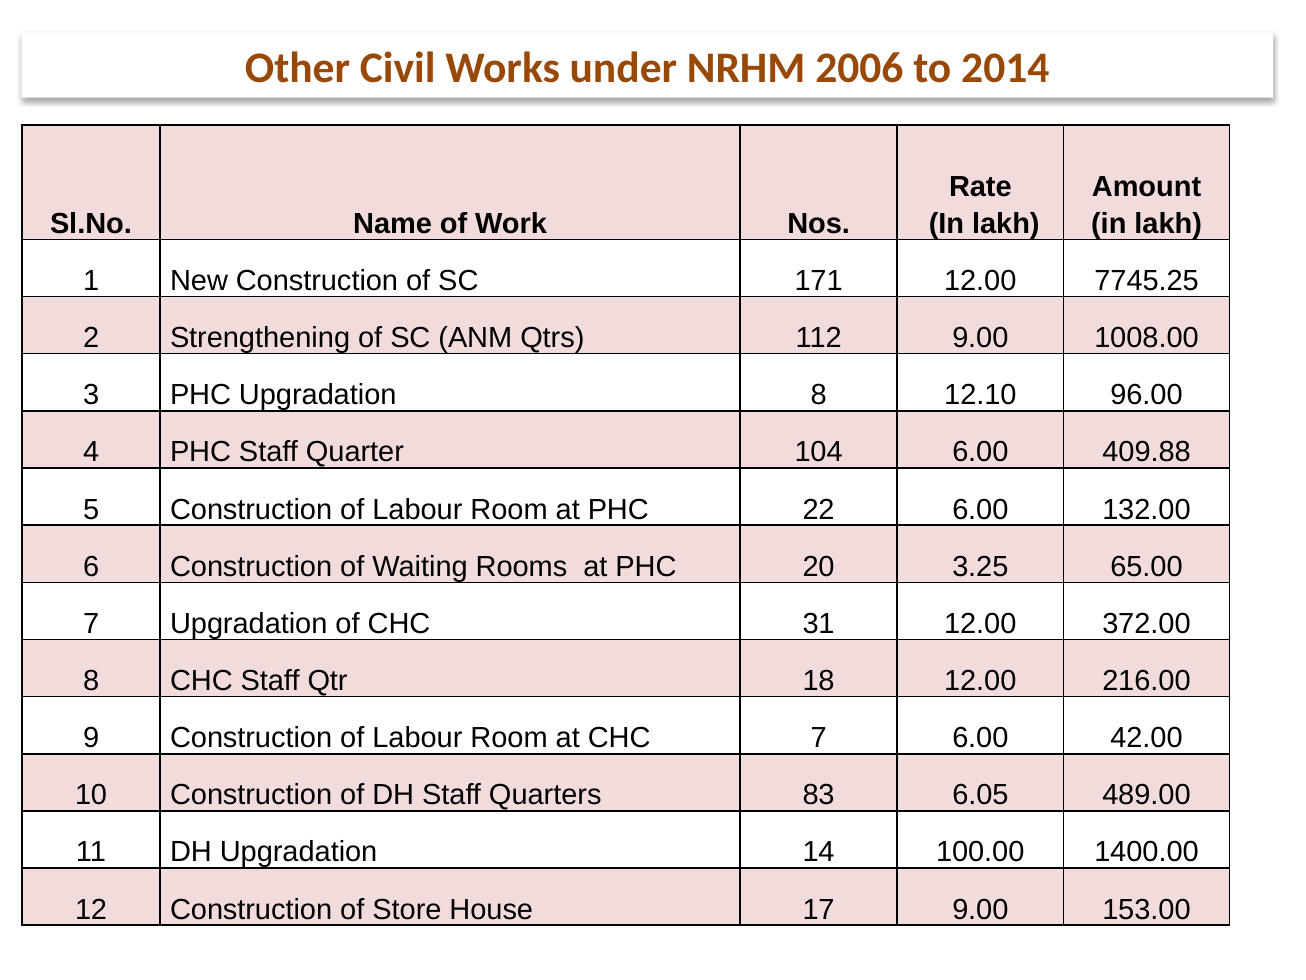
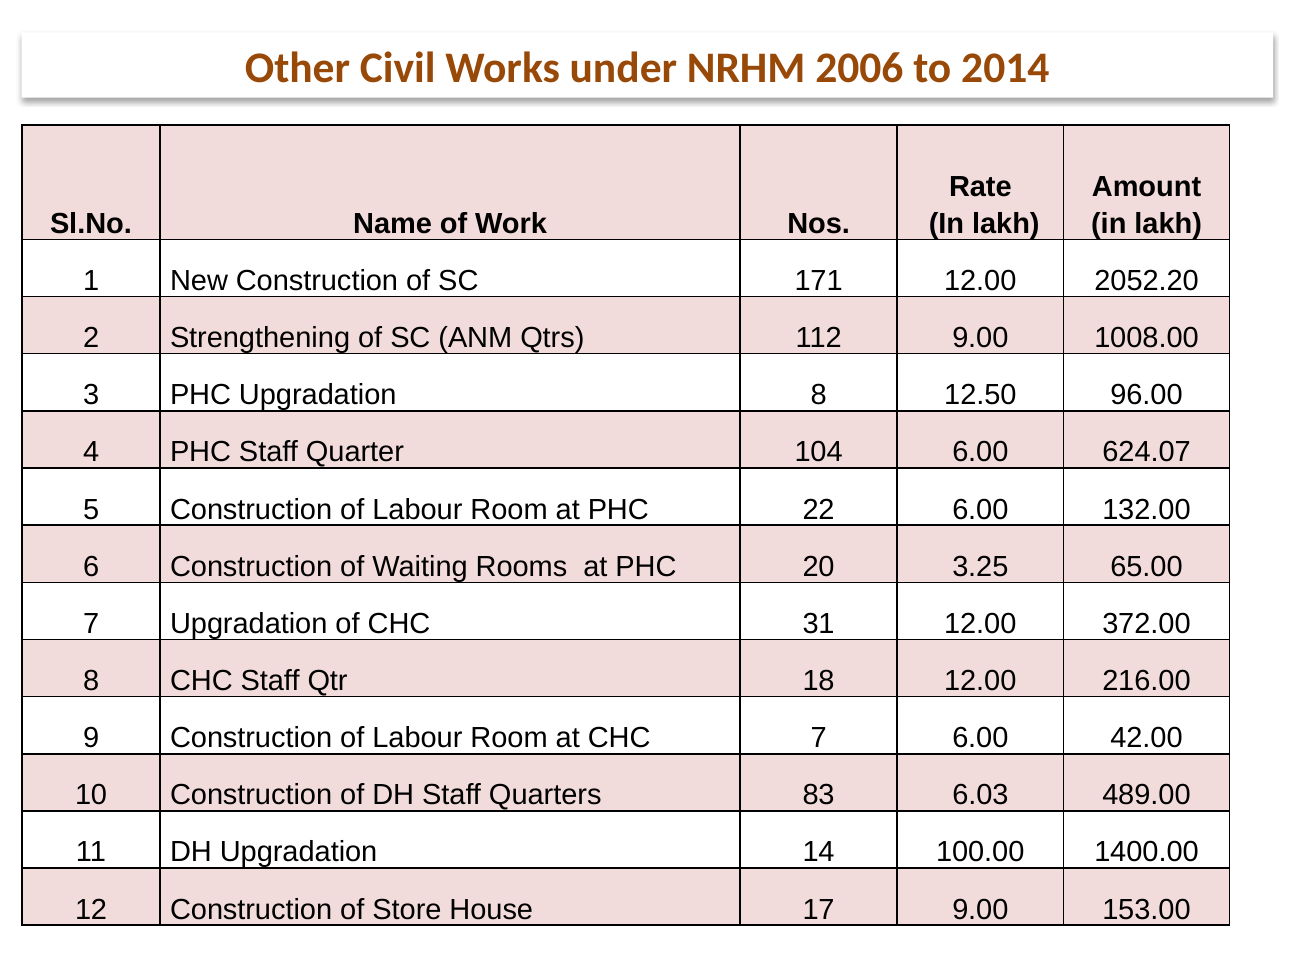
7745.25: 7745.25 -> 2052.20 (1147, 281)
12.10: 12.10 -> 12.50 (980, 395)
409.88: 409.88 -> 624.07 (1147, 452)
6.05: 6.05 -> 6.03 (980, 795)
